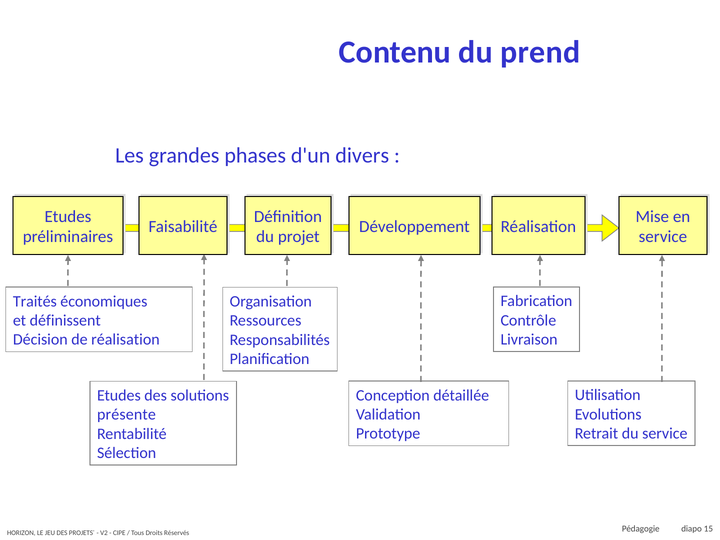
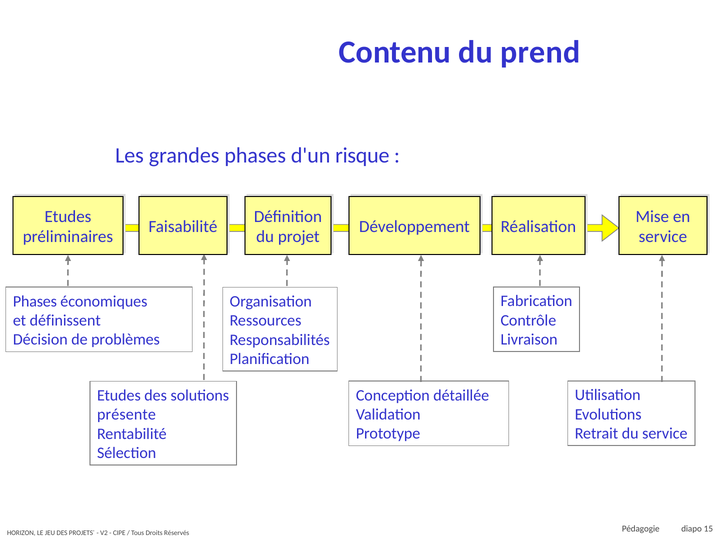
divers: divers -> risque (362, 156)
Traités: Traités -> Phases (35, 301)
de réalisation: réalisation -> problèmes (126, 340)
